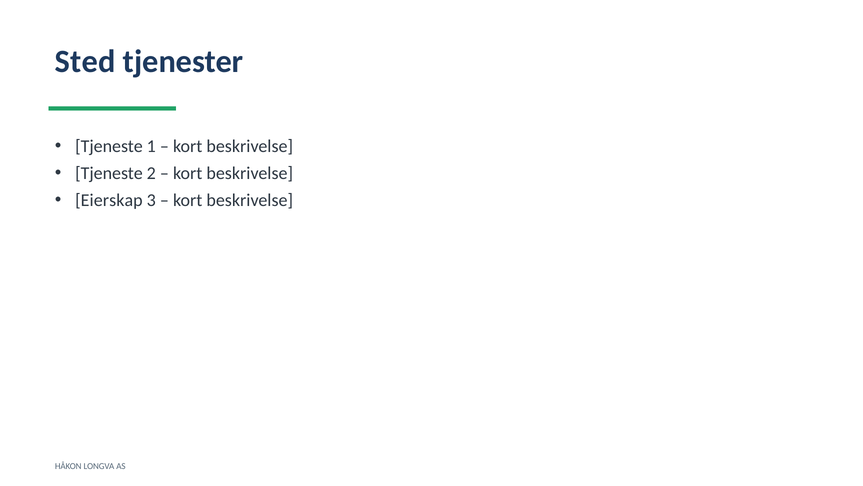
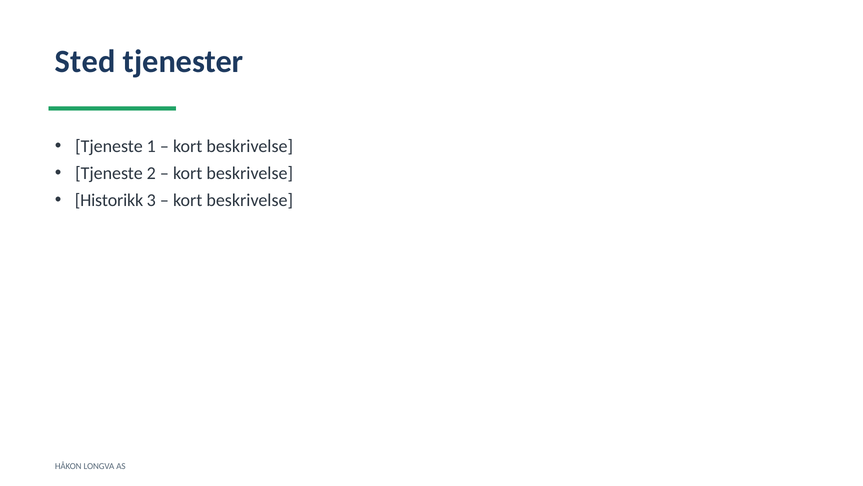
Eierskap: Eierskap -> Historikk (109, 200)
